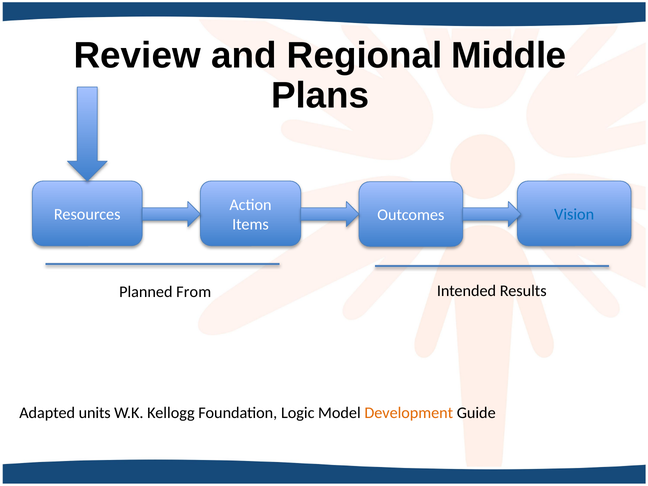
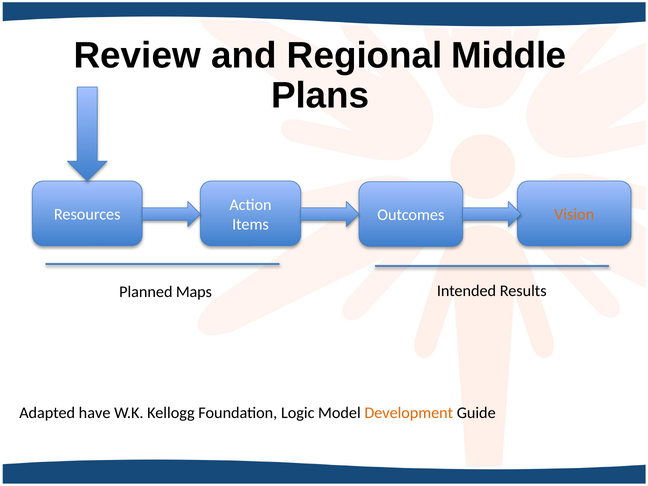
Vision colour: blue -> orange (574, 215)
From: From -> Maps (194, 292)
units: units -> have (95, 413)
